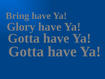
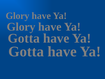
Bring: Bring -> Glory (18, 16)
